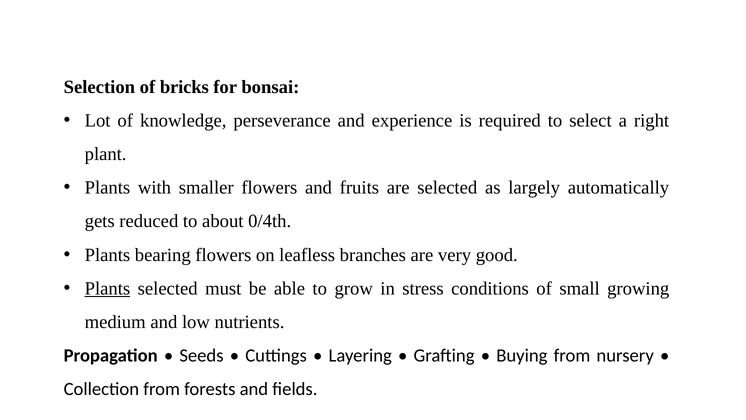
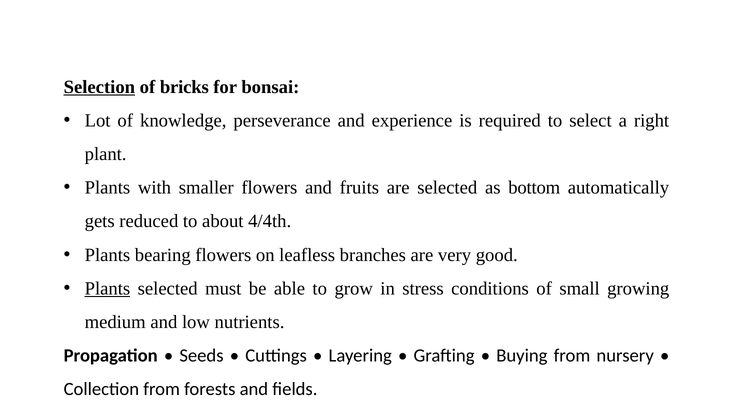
Selection underline: none -> present (99, 87)
largely: largely -> bottom (534, 188)
0/4th: 0/4th -> 4/4th (270, 221)
